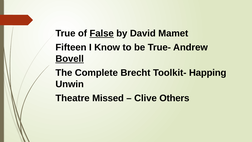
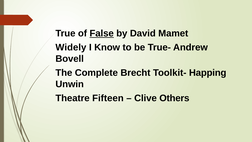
Fifteen: Fifteen -> Widely (71, 47)
Bovell underline: present -> none (70, 59)
Missed: Missed -> Fifteen (108, 98)
